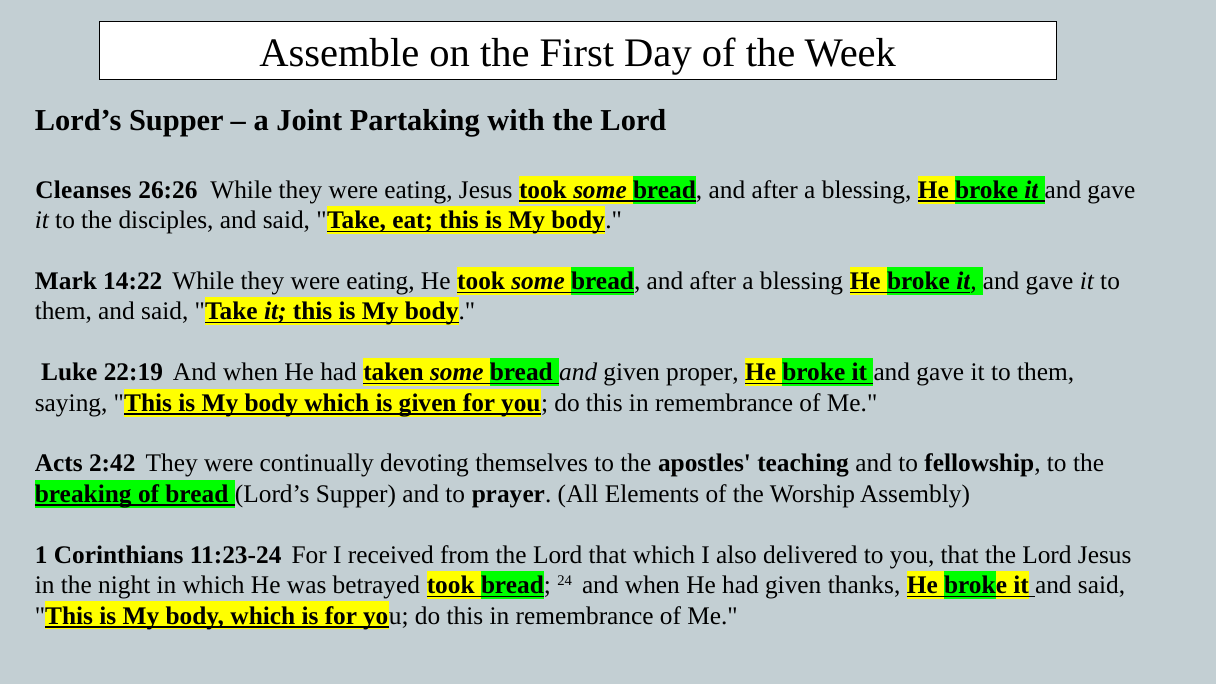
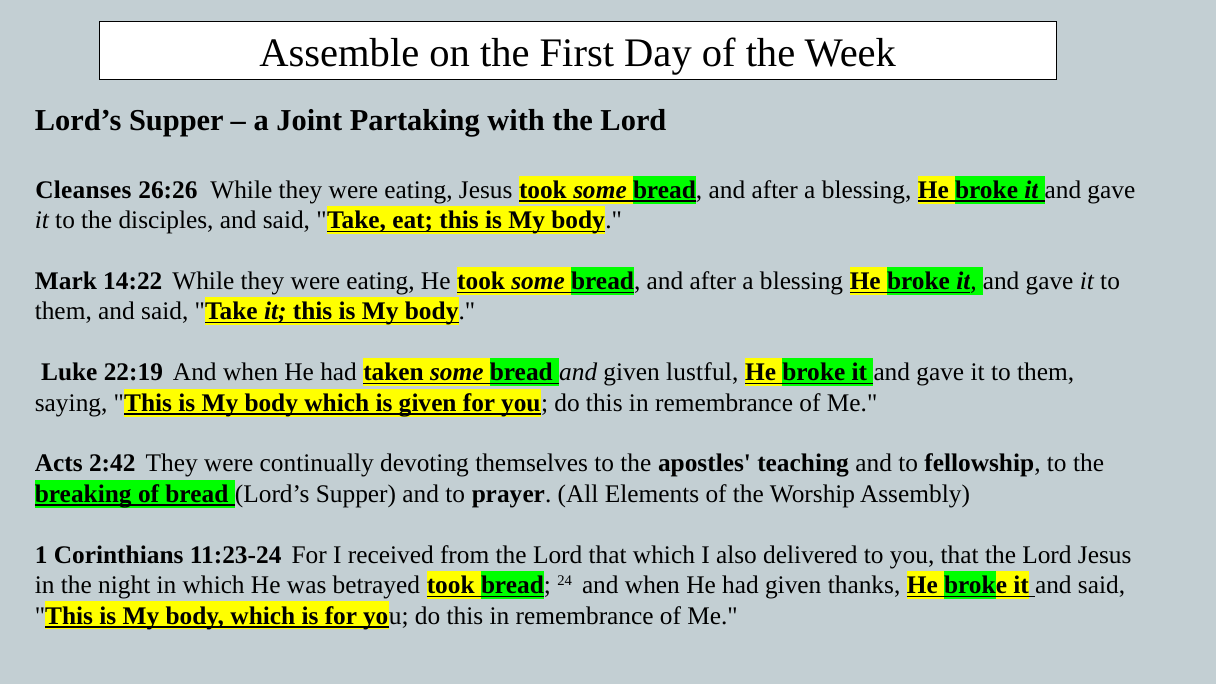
proper: proper -> lustful (702, 372)
